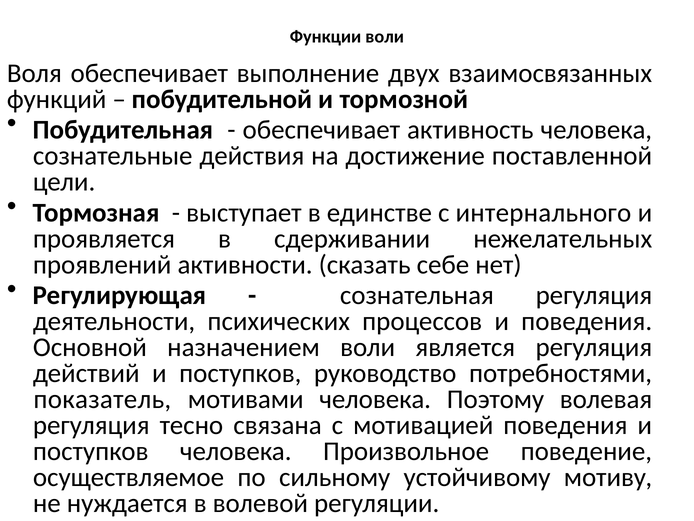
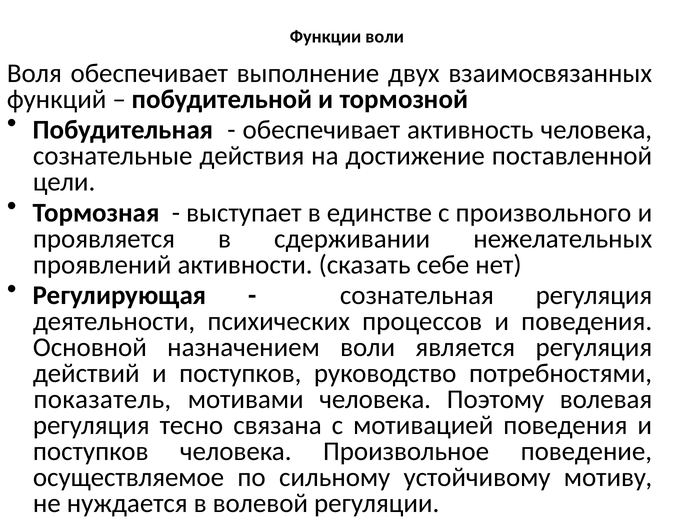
интернального: интернального -> произвольного (543, 213)
